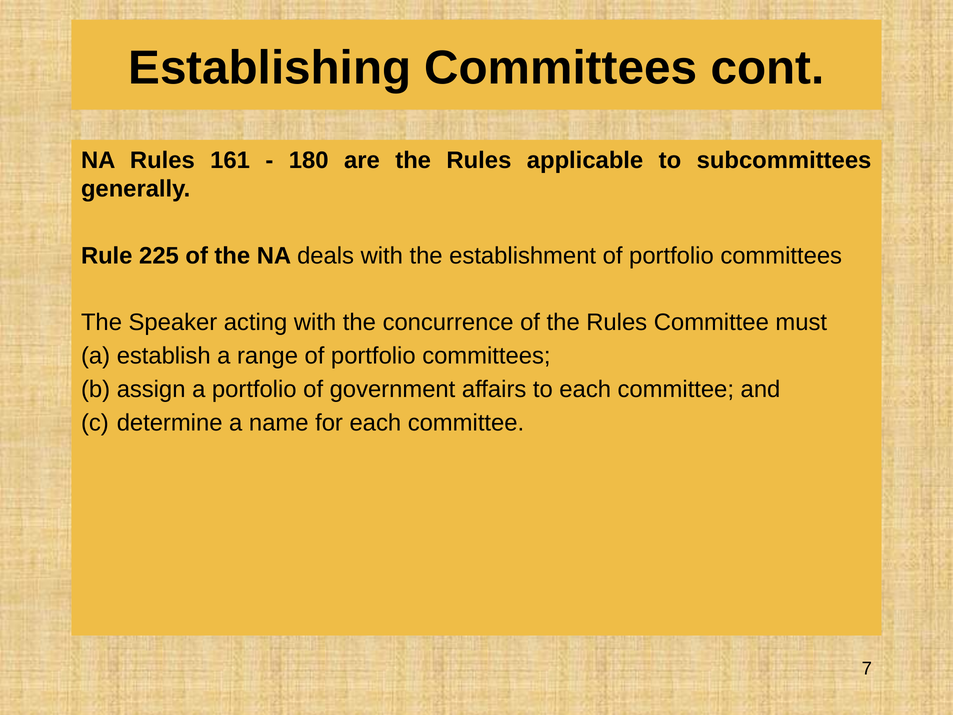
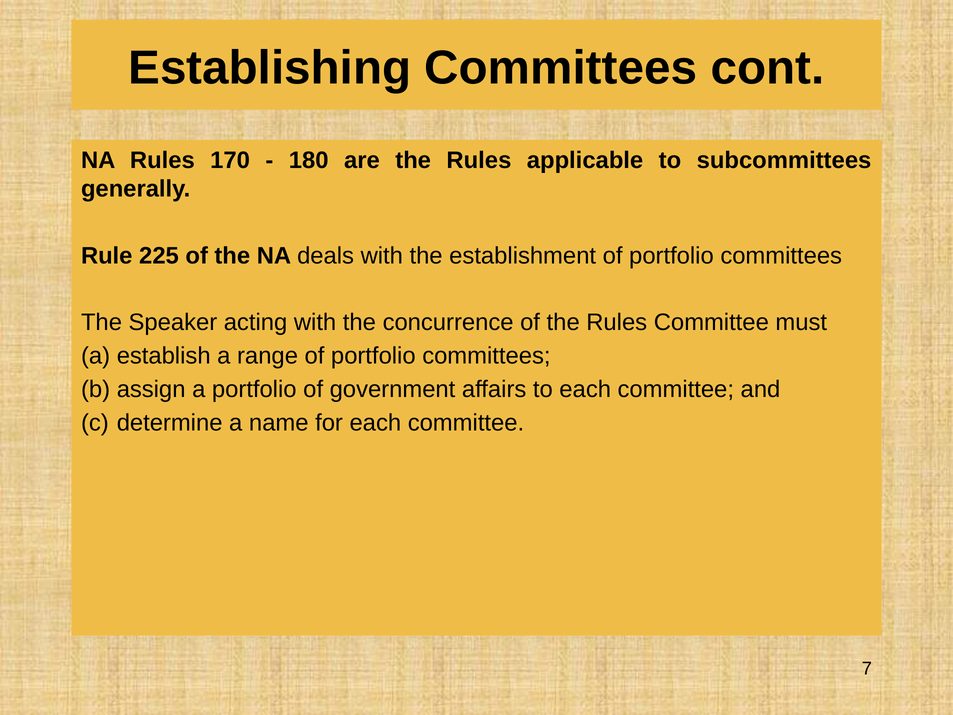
161: 161 -> 170 (230, 160)
